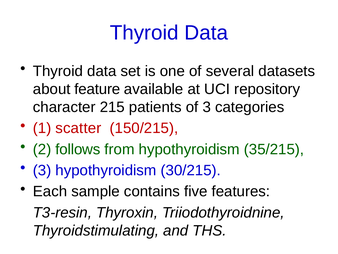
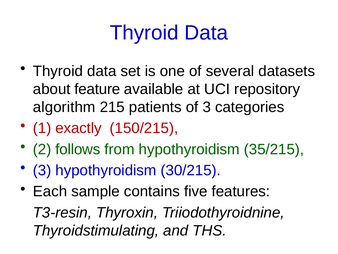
character: character -> algorithm (64, 107)
scatter: scatter -> exactly (78, 128)
